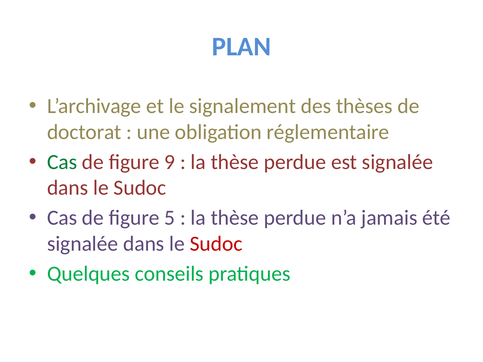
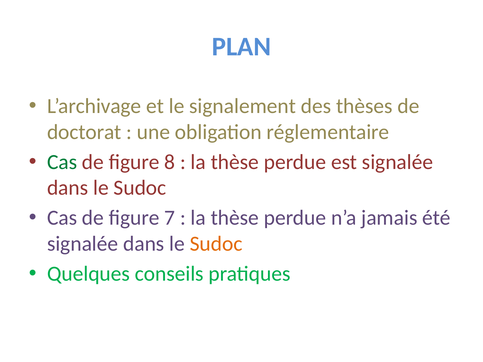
9: 9 -> 8 (170, 162)
5: 5 -> 7 (170, 218)
Sudoc colour: red -> orange (216, 244)
